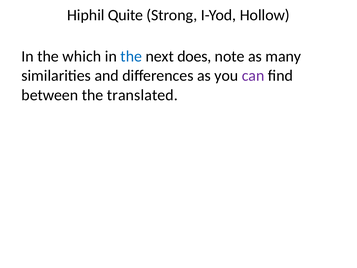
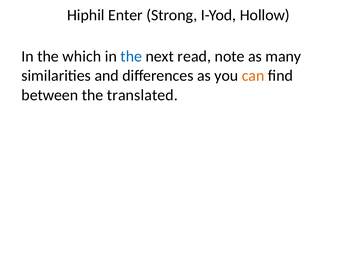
Quite: Quite -> Enter (125, 15)
does: does -> read (194, 56)
can colour: purple -> orange (253, 76)
